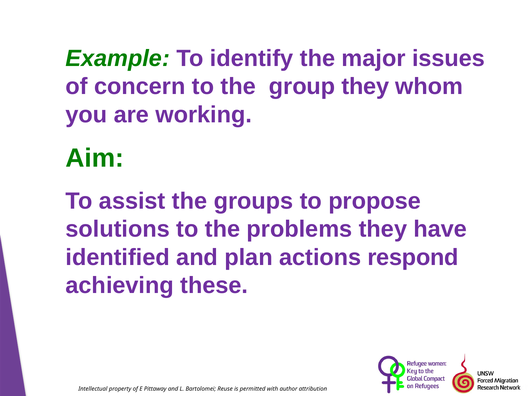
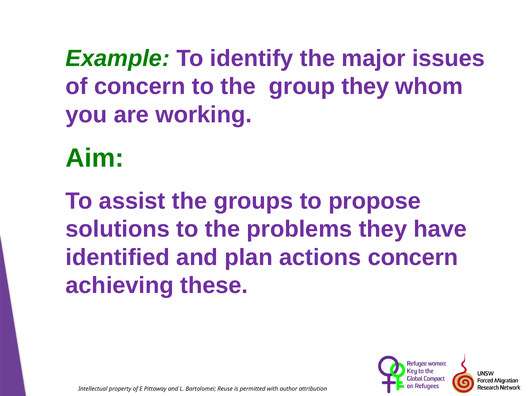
actions respond: respond -> concern (413, 257)
